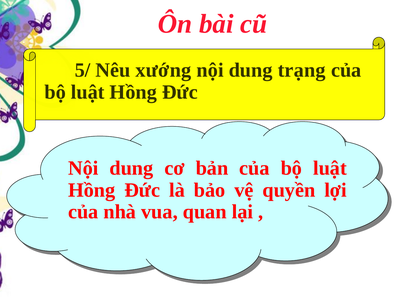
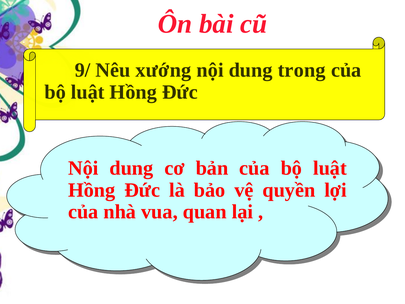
5/: 5/ -> 9/ (83, 70)
trạng: trạng -> trong (302, 70)
